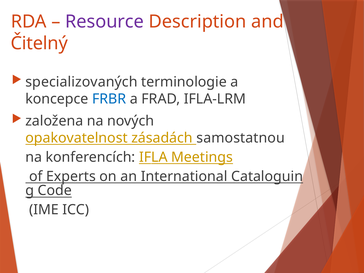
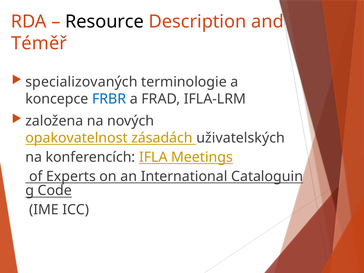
Resource colour: purple -> black (105, 22)
Čitelný: Čitelný -> Téměř (39, 43)
samostatnou: samostatnou -> uživatelských (241, 138)
